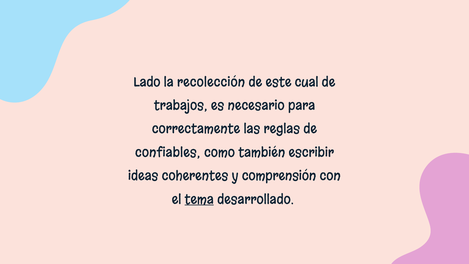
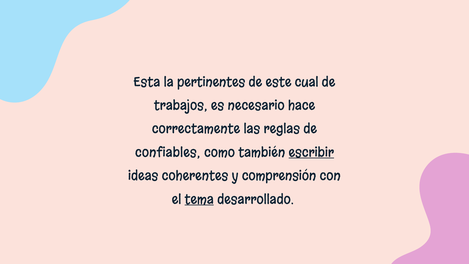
Lado: Lado -> Esta (147, 82)
recolección: recolección -> pertinentes (211, 82)
para: para -> hace (302, 105)
escribir underline: none -> present (311, 152)
